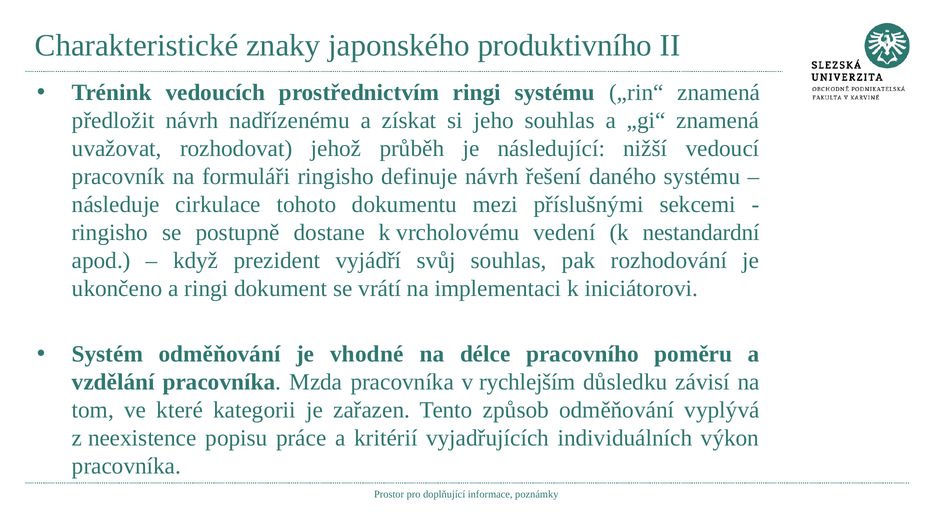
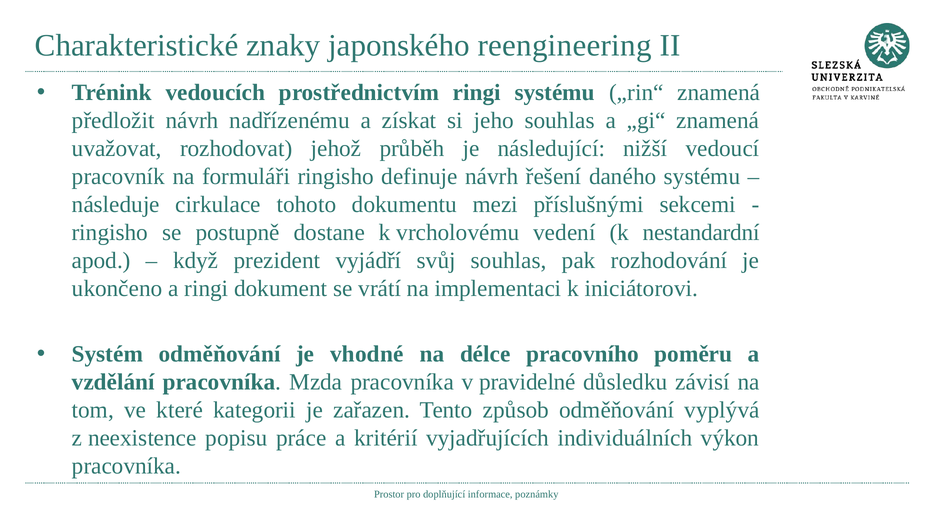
produktivního: produktivního -> reengineering (565, 45)
rychlejším: rychlejším -> pravidelné (527, 382)
